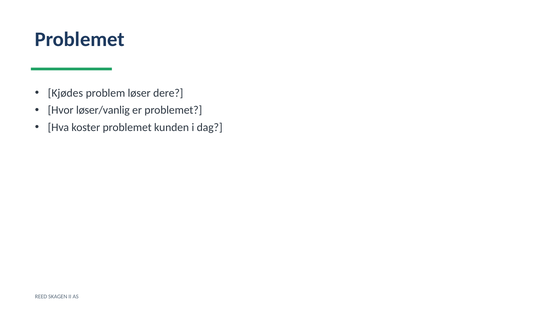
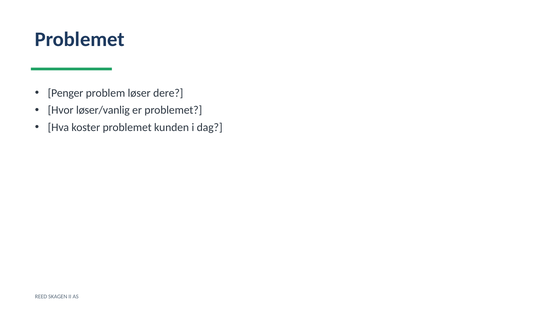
Kjødes: Kjødes -> Penger (66, 93)
